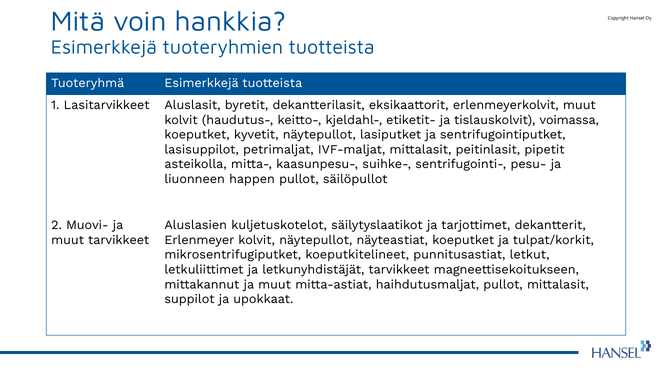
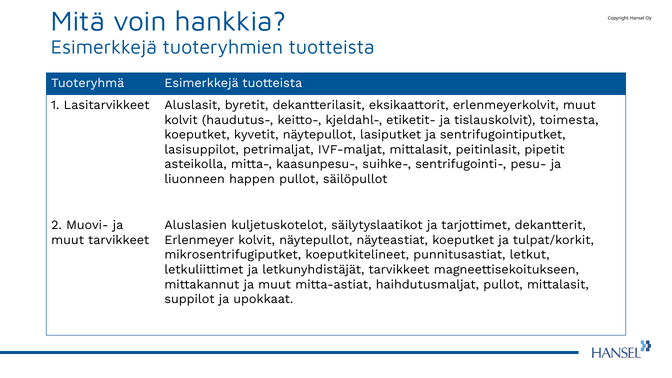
voimassa: voimassa -> toimesta (569, 120)
